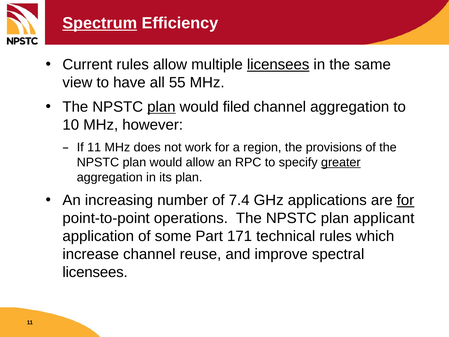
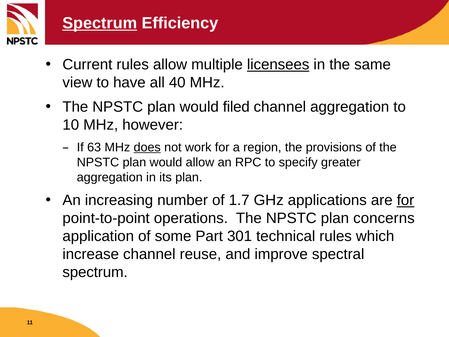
55: 55 -> 40 (177, 83)
plan underline: present -> none (161, 107)
If 11: 11 -> 63 (94, 147)
does underline: none -> present (147, 147)
greater underline: present -> none (341, 162)
7.4: 7.4 -> 1.7 (239, 200)
applicant: applicant -> concerns (384, 218)
171: 171 -> 301 (240, 236)
licensees: licensees -> spectrum (95, 272)
